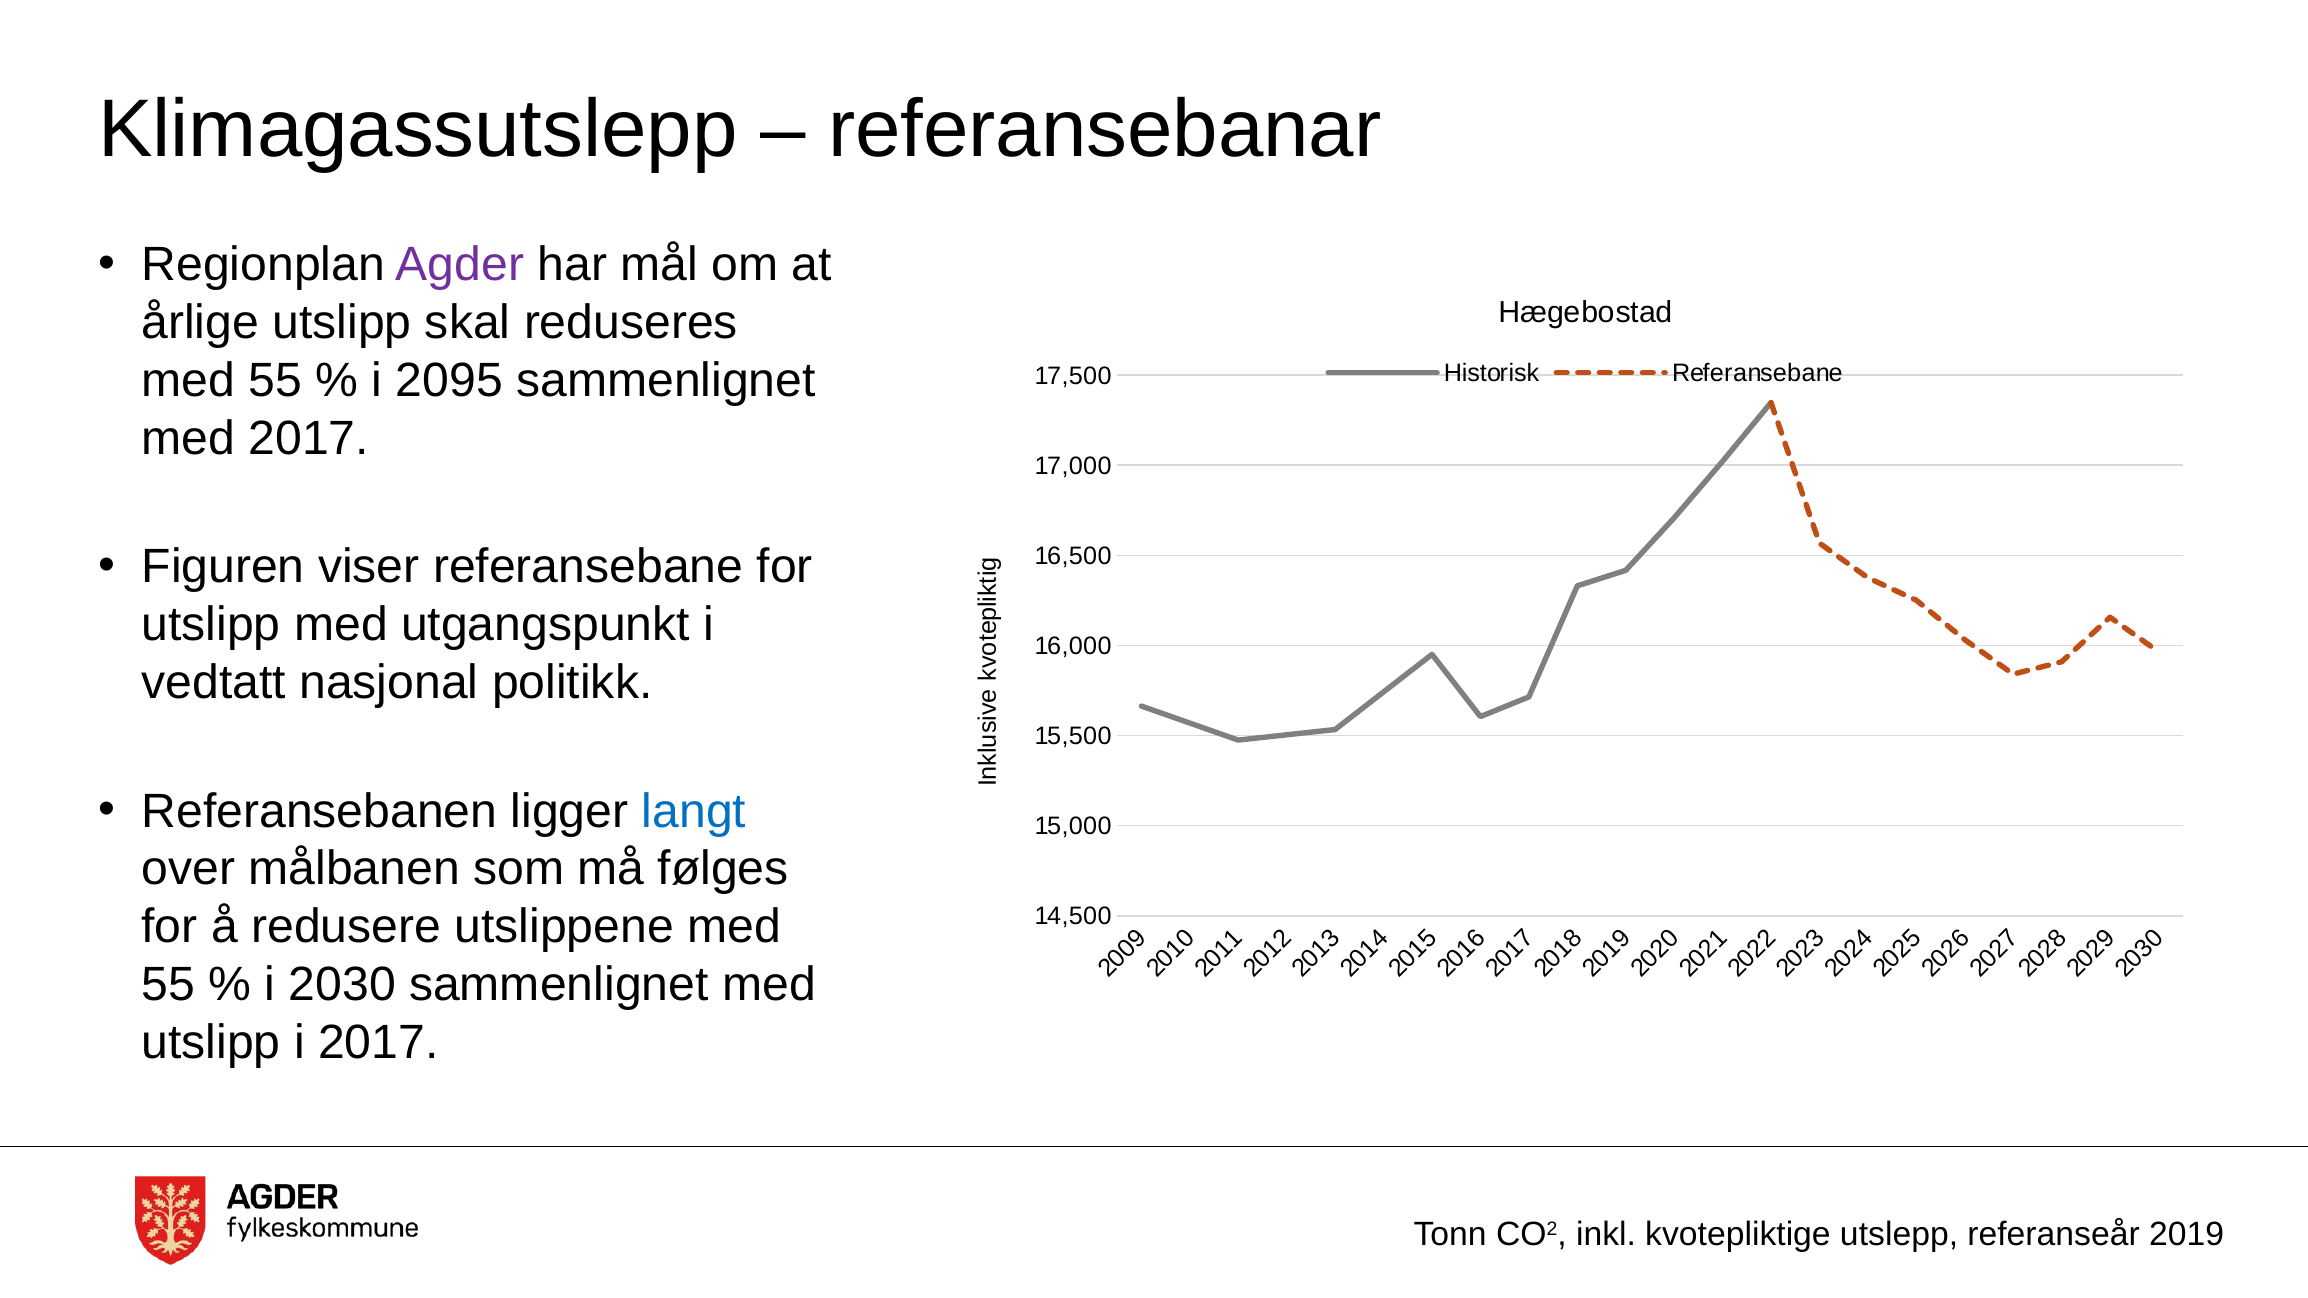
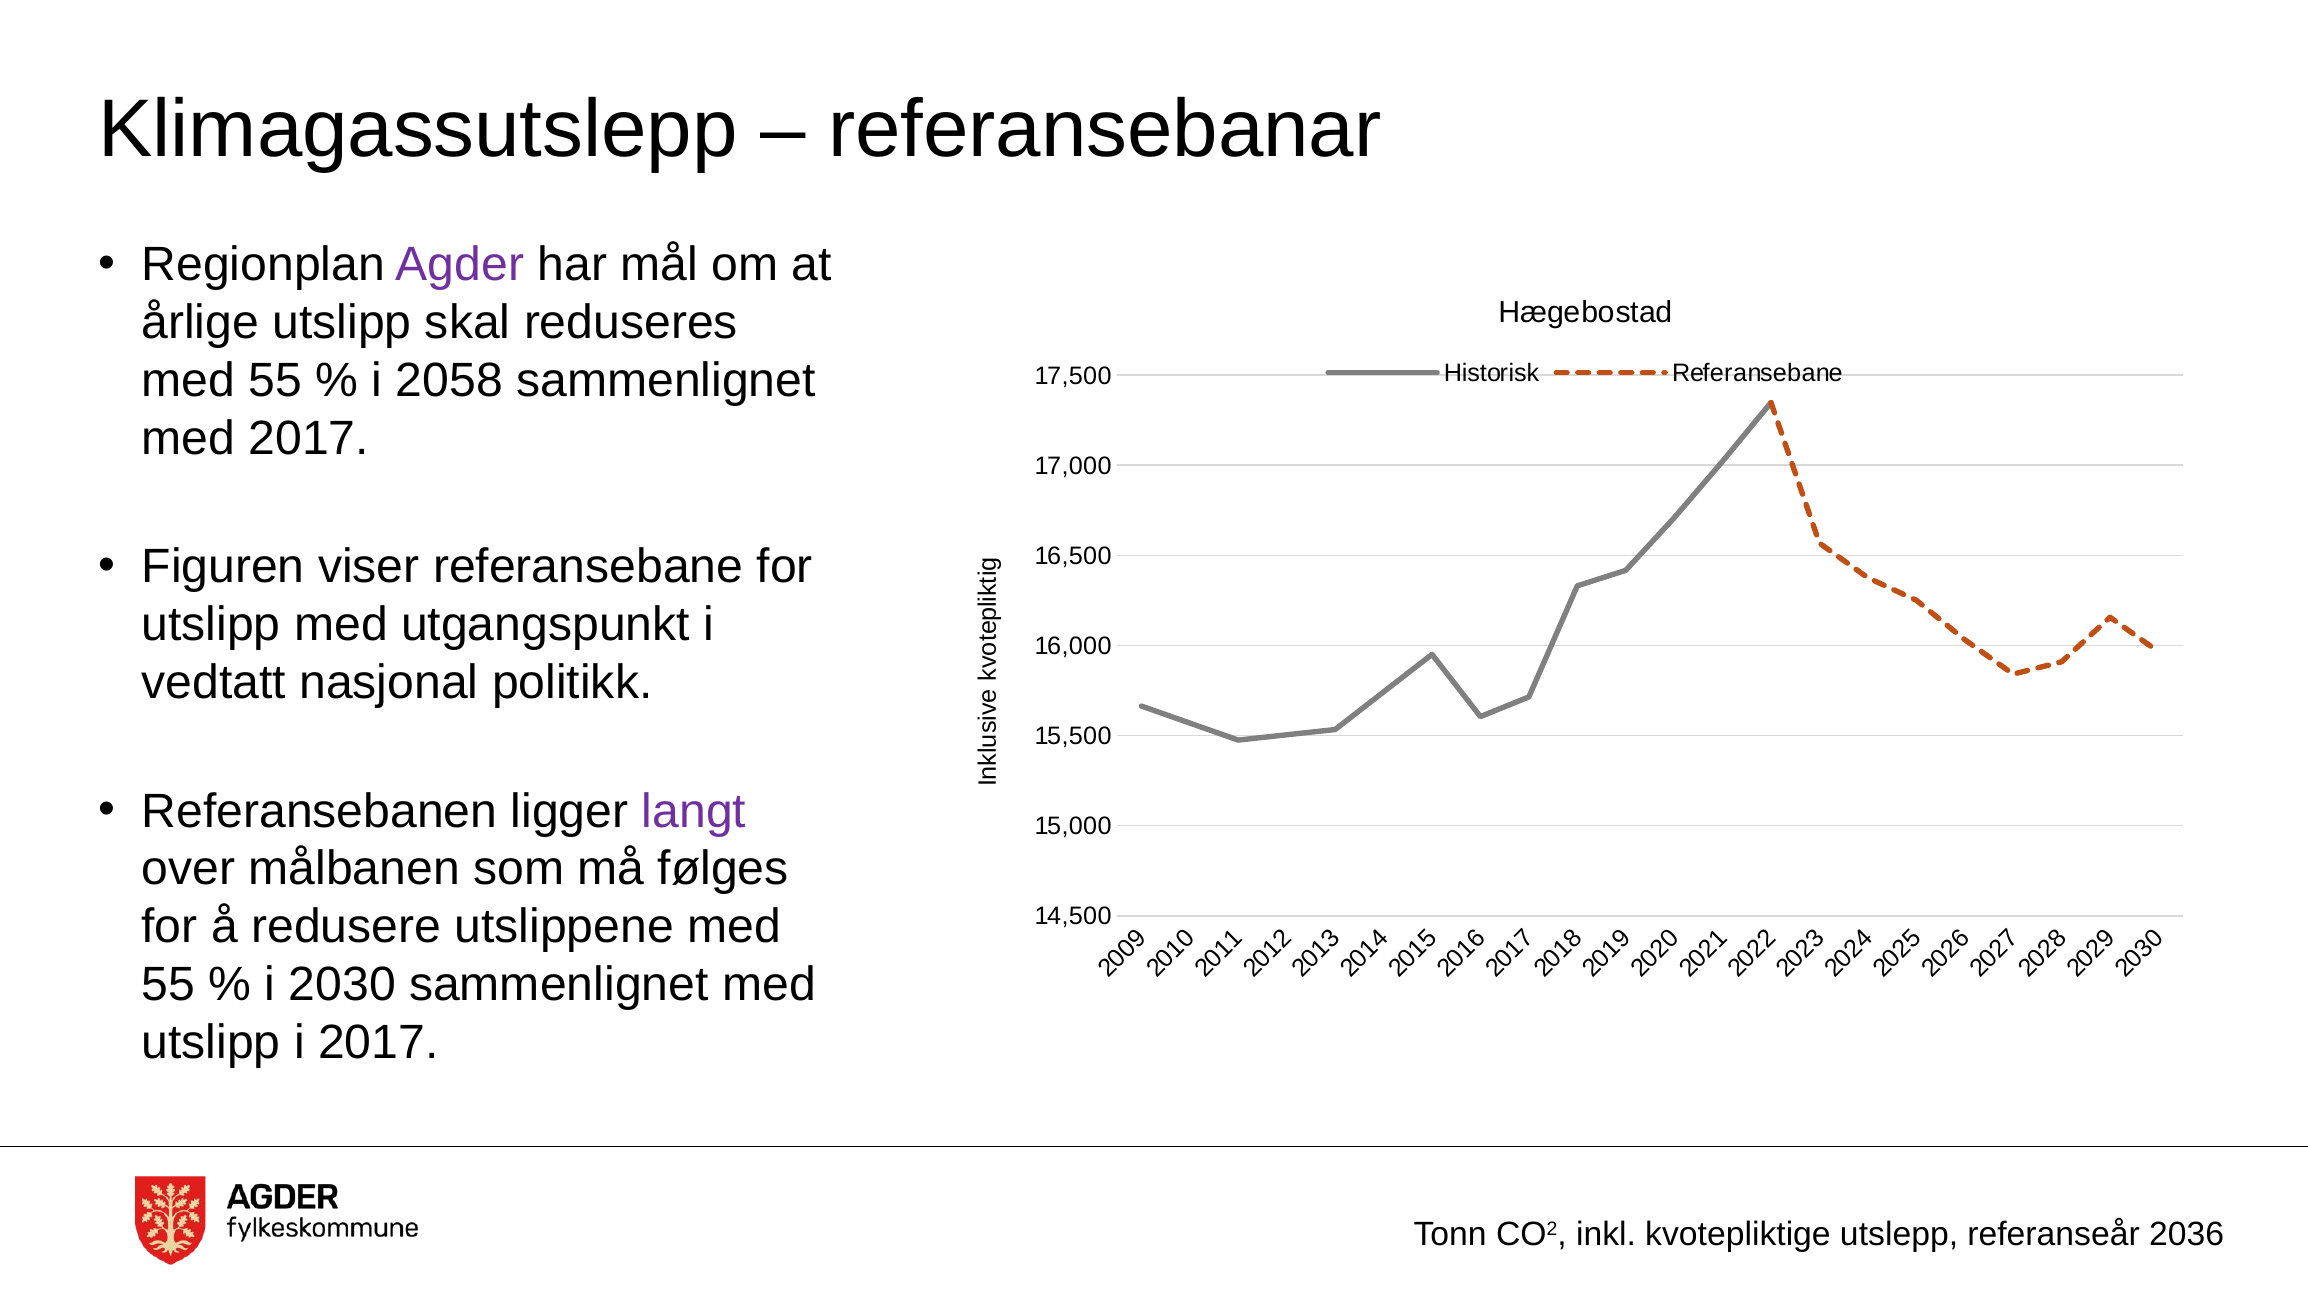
2095: 2095 -> 2058 (449, 381)
langt colour: blue -> purple (694, 812)
2019: 2019 -> 2036 (2187, 1235)
